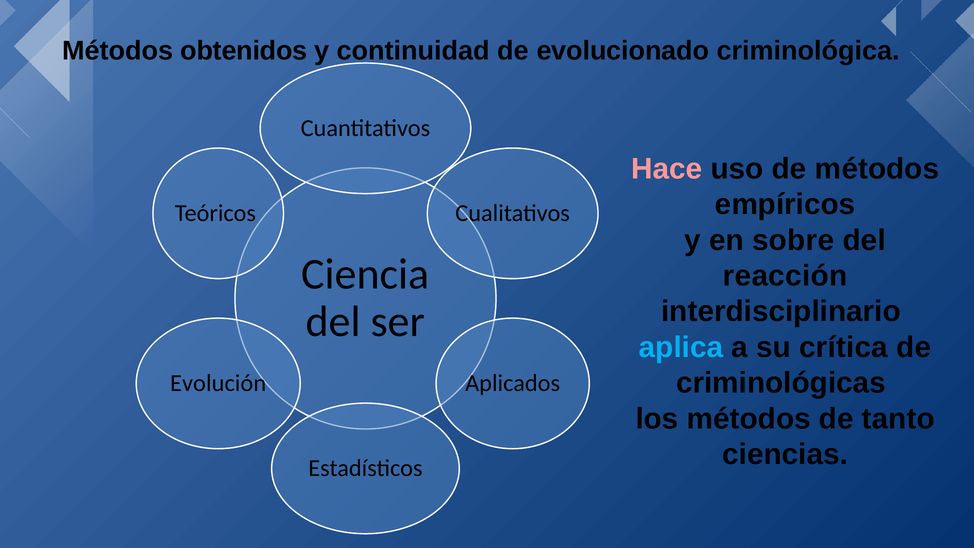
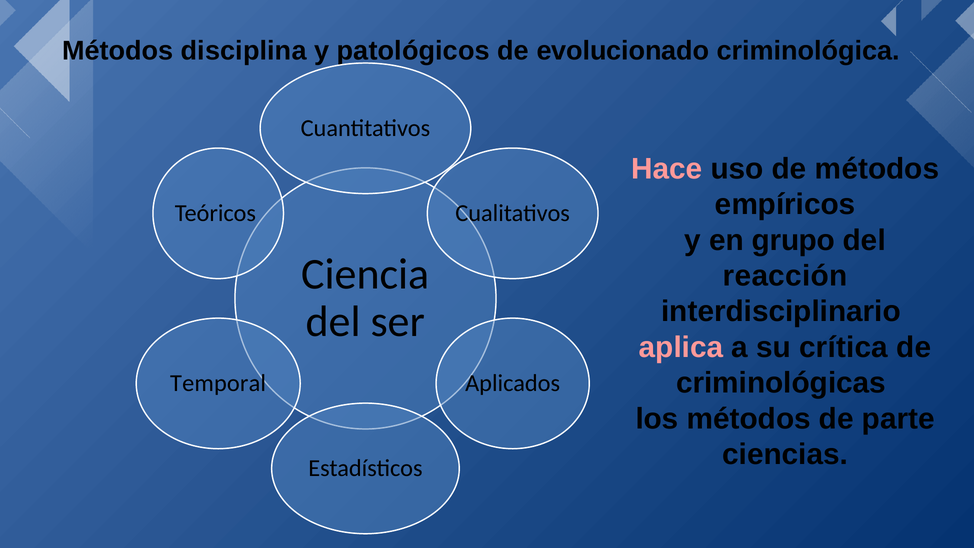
obtenidos: obtenidos -> disciplina (244, 51)
continuidad: continuidad -> patológicos (413, 51)
sobre: sobre -> grupo (793, 240)
aplica colour: light blue -> pink (681, 347)
Evolución: Evolución -> Temporal (218, 383)
tanto: tanto -> parte (898, 419)
